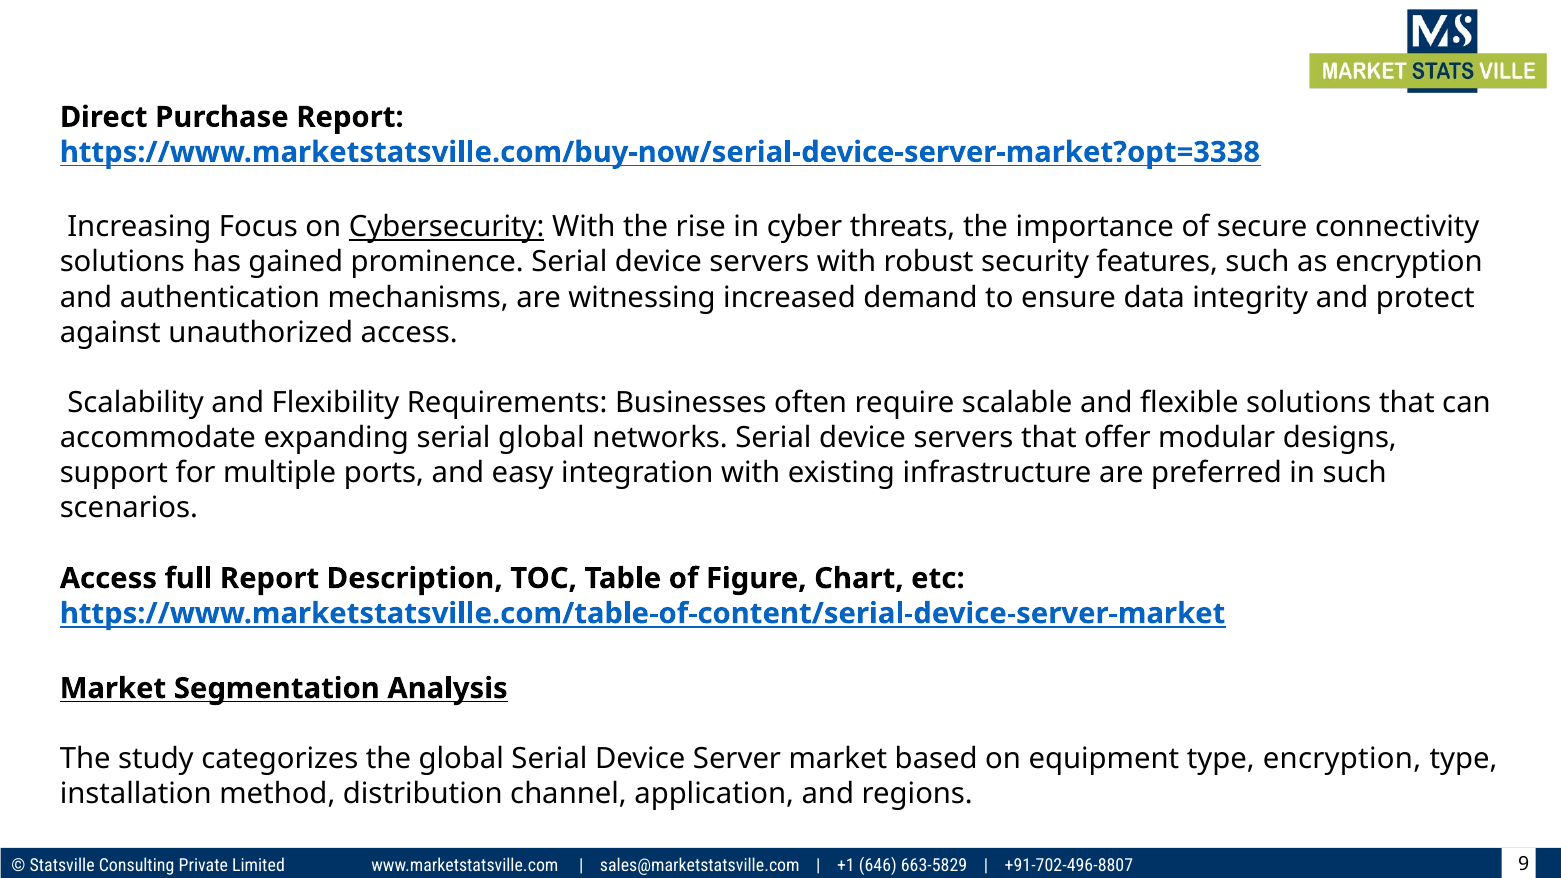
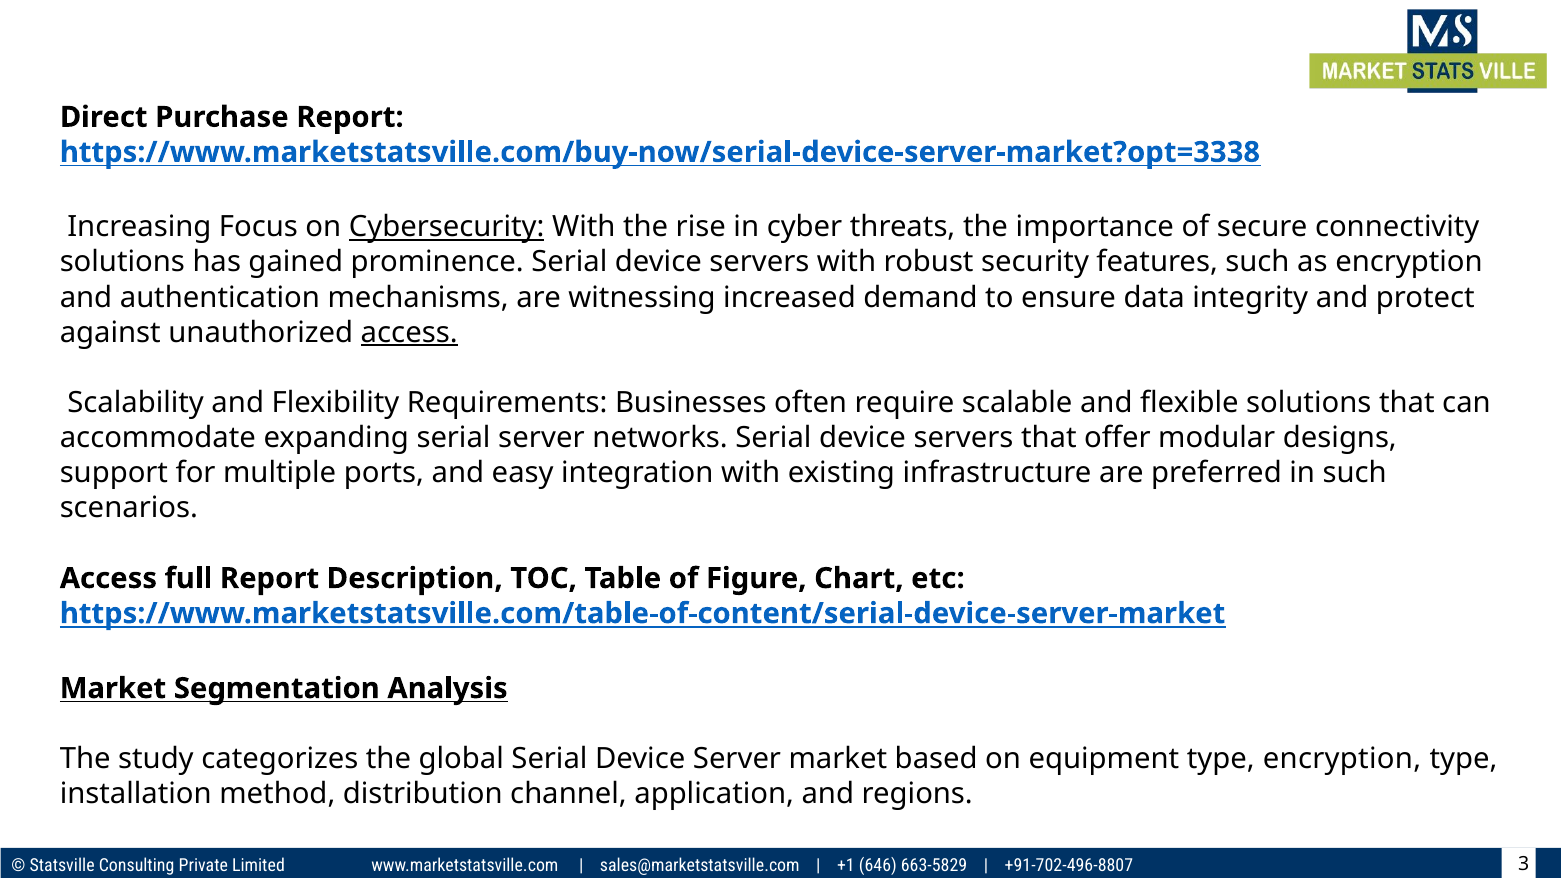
access underline: none -> present (409, 333)
serial global: global -> server (541, 438)
9: 9 -> 3 (1524, 864)
